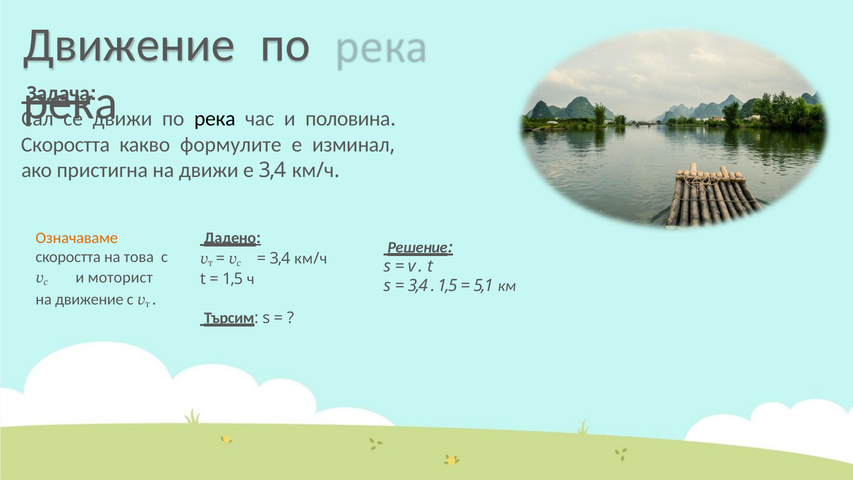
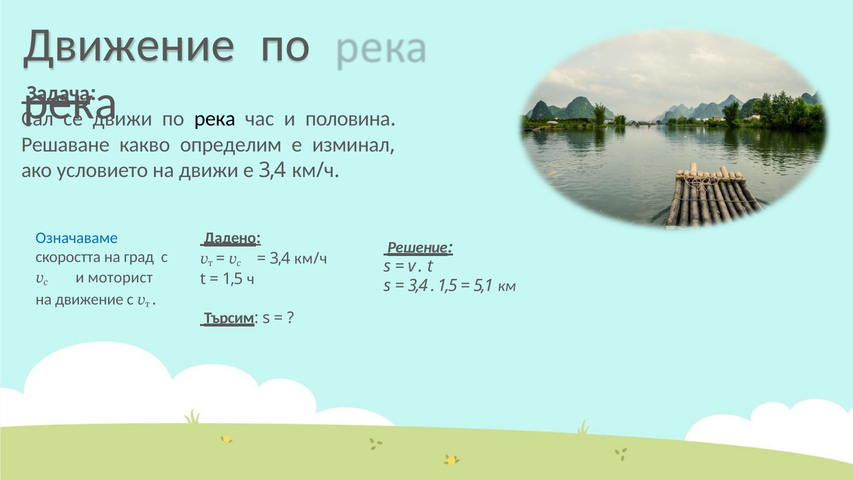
Скоростта: Скоростта -> Решаване (65, 144)
формулите: формулите -> определим (231, 144)
пристигна: пристигна -> условието (102, 170)
Означаваме colour: orange -> blue (77, 238)
това: това -> град (139, 257)
